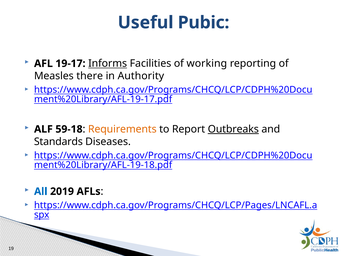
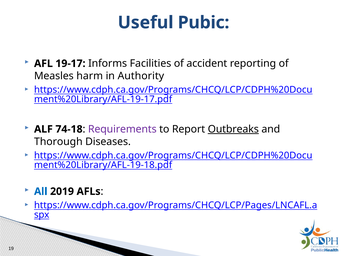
Informs underline: present -> none (108, 63)
working: working -> accident (207, 63)
there: there -> harm (90, 76)
59-18: 59-18 -> 74-18 (69, 129)
Requirements colour: orange -> purple (122, 129)
Standards: Standards -> Thorough (58, 142)
